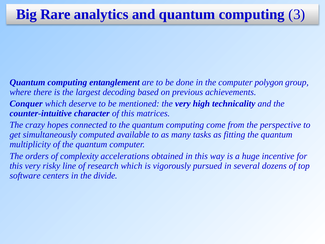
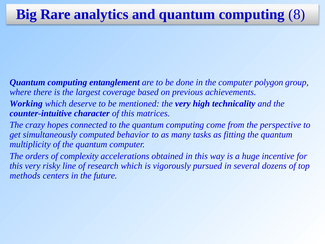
3: 3 -> 8 (297, 14)
decoding: decoding -> coverage (119, 92)
Conquer: Conquer -> Working (26, 104)
available: available -> behavior (133, 135)
software: software -> methods (25, 175)
divide: divide -> future (105, 175)
